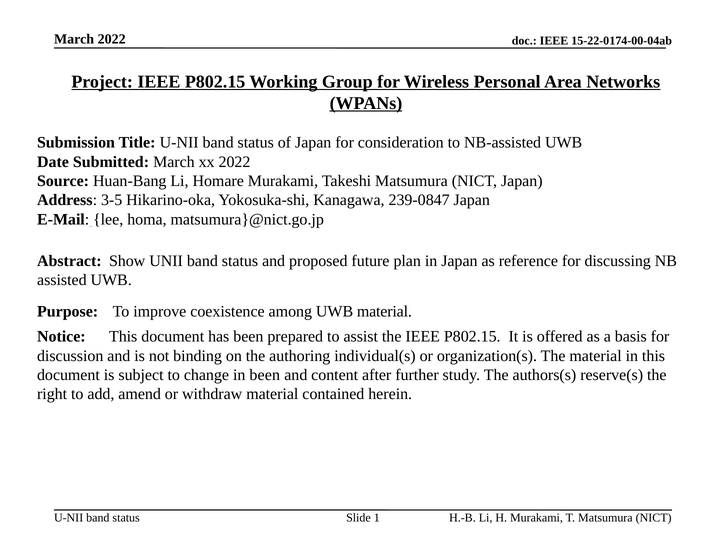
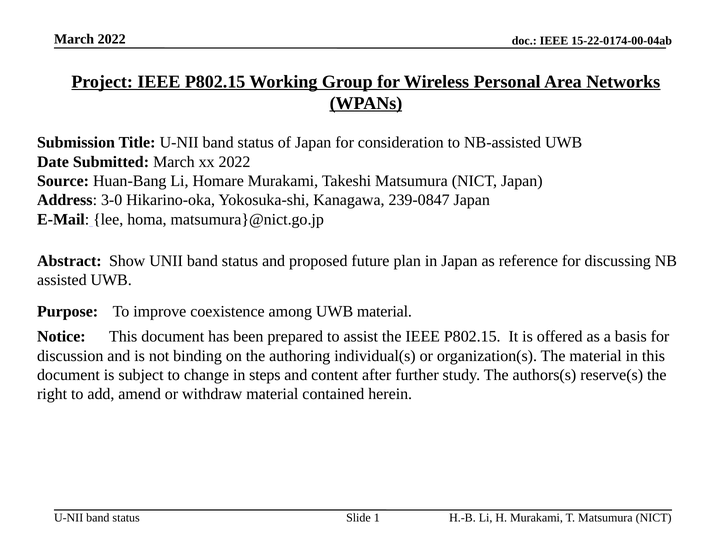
3-5: 3-5 -> 3-0 (112, 200)
in been: been -> steps (265, 375)
